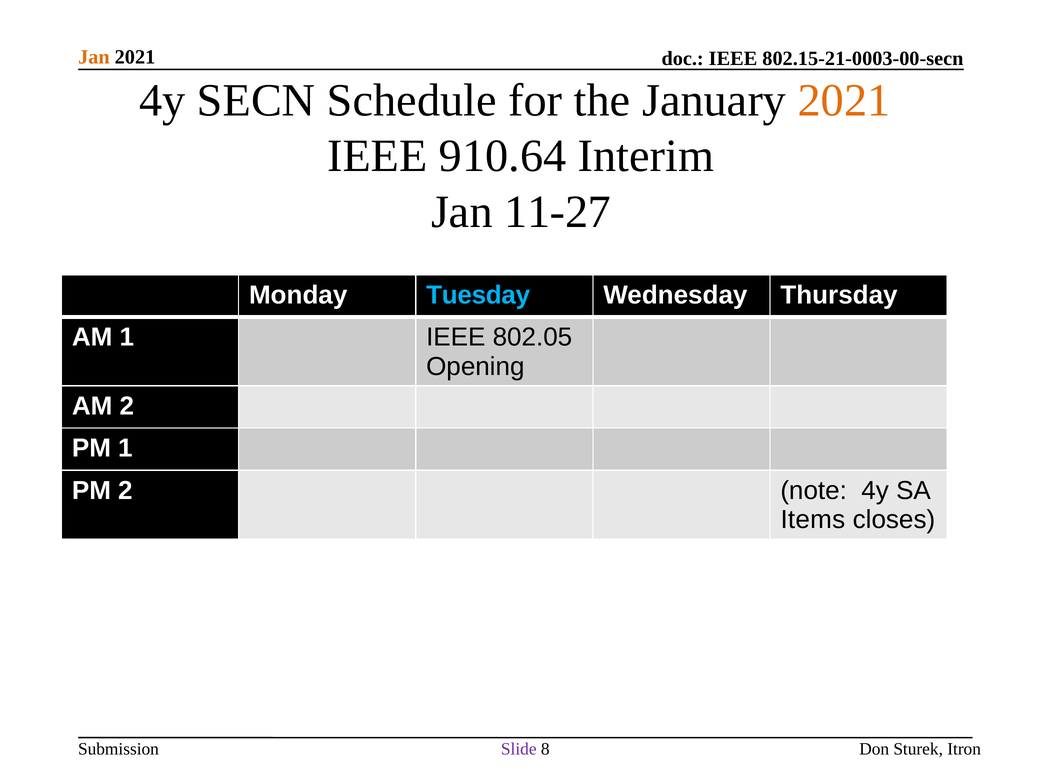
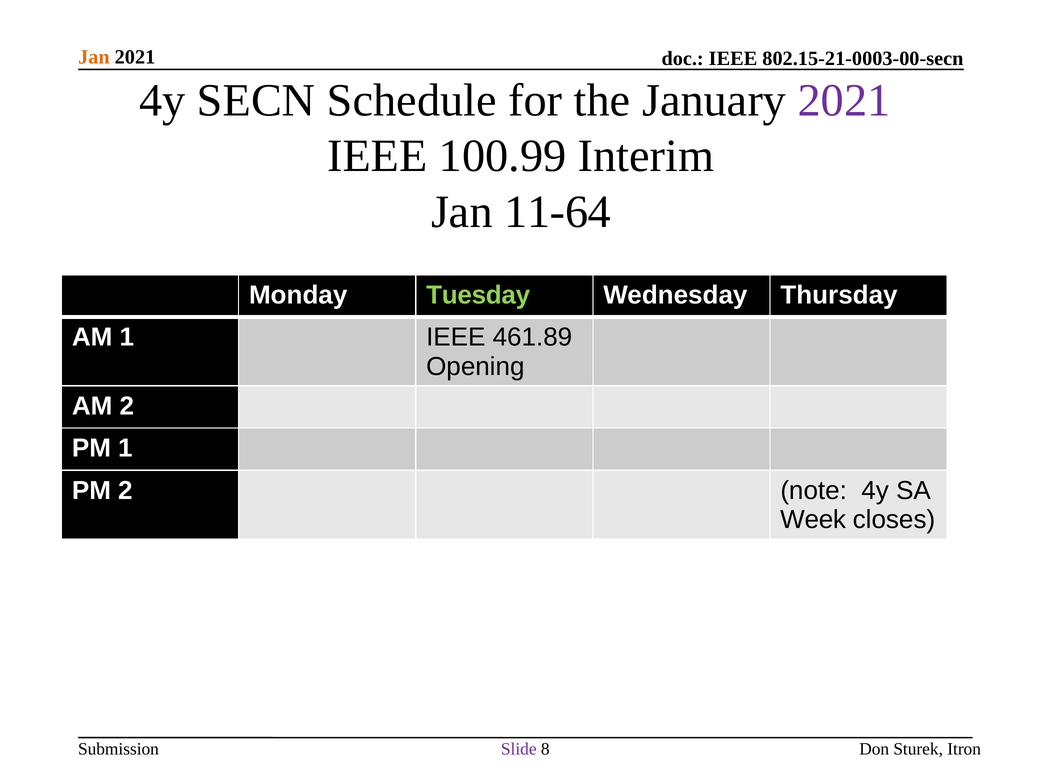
2021 colour: orange -> purple (844, 101)
910.64: 910.64 -> 100.99 (503, 156)
11-27: 11-27 -> 11-64 (558, 212)
Tuesday colour: light blue -> light green (478, 295)
802.05: 802.05 -> 461.89 (532, 337)
Items: Items -> Week (813, 520)
